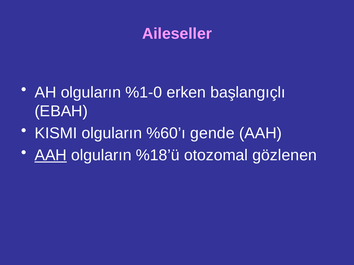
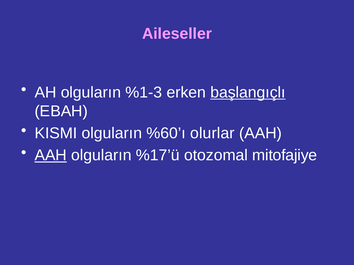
%1-0: %1-0 -> %1-3 (144, 93)
başlangıçlı underline: none -> present (248, 93)
gende: gende -> olurlar (212, 133)
%18’ü: %18’ü -> %17’ü (158, 155)
gözlenen: gözlenen -> mitofajiye (285, 155)
